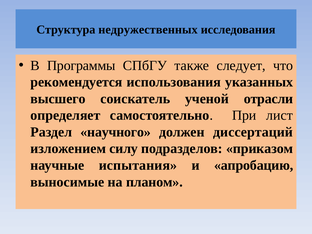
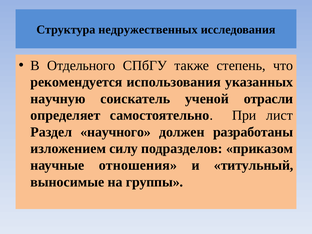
Программы: Программы -> Отдельного (81, 65)
следует: следует -> степень (241, 65)
высшего: высшего -> научную (58, 99)
диссертаций: диссертаций -> разработаны (253, 132)
испытания: испытания -> отношения (138, 165)
апробацию: апробацию -> титульный (254, 165)
планом: планом -> группы (154, 182)
